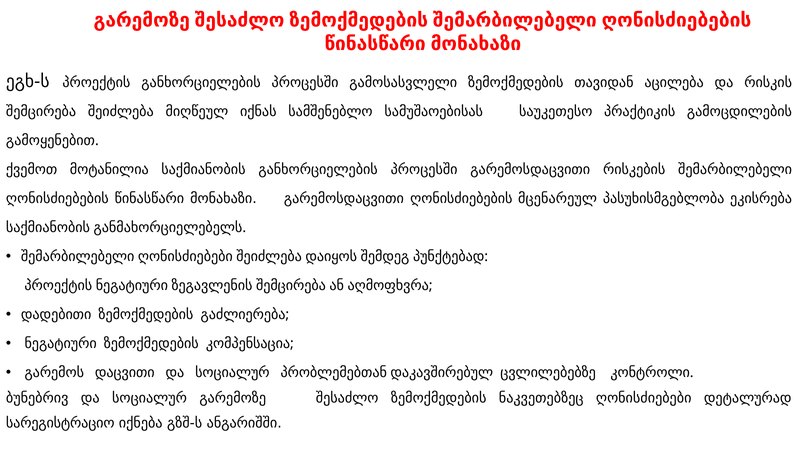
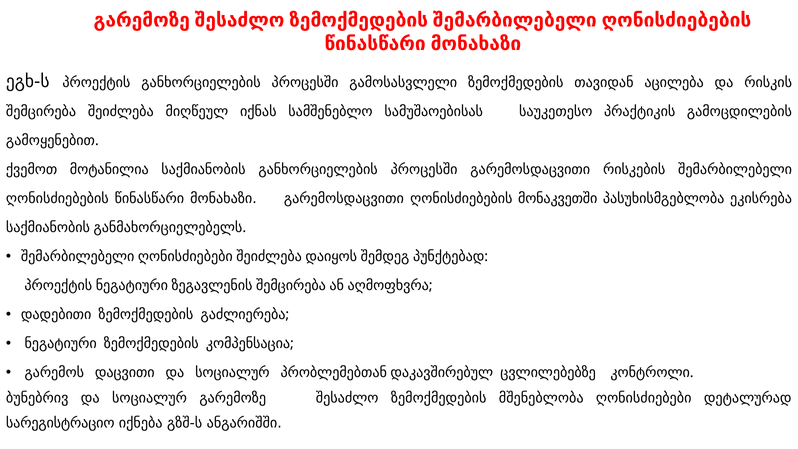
მცენარეულ: მცენარეულ -> მონაკვეთში (558, 199)
ნაკვეთებზეც: ნაკვეთებზეც -> მშენებლობა (541, 398)
